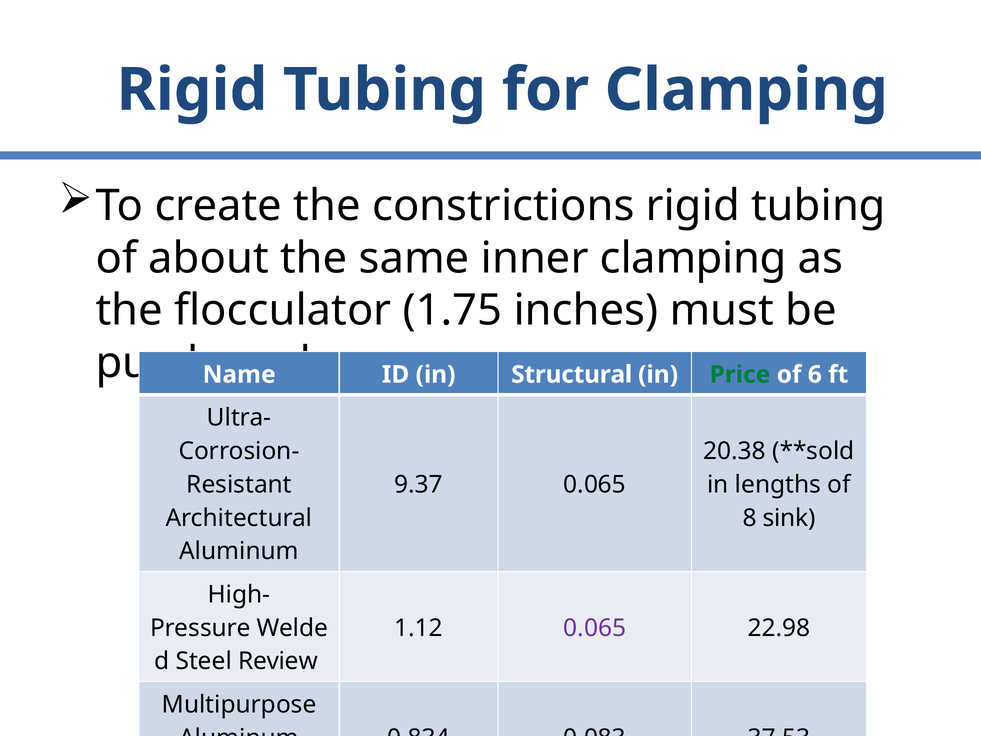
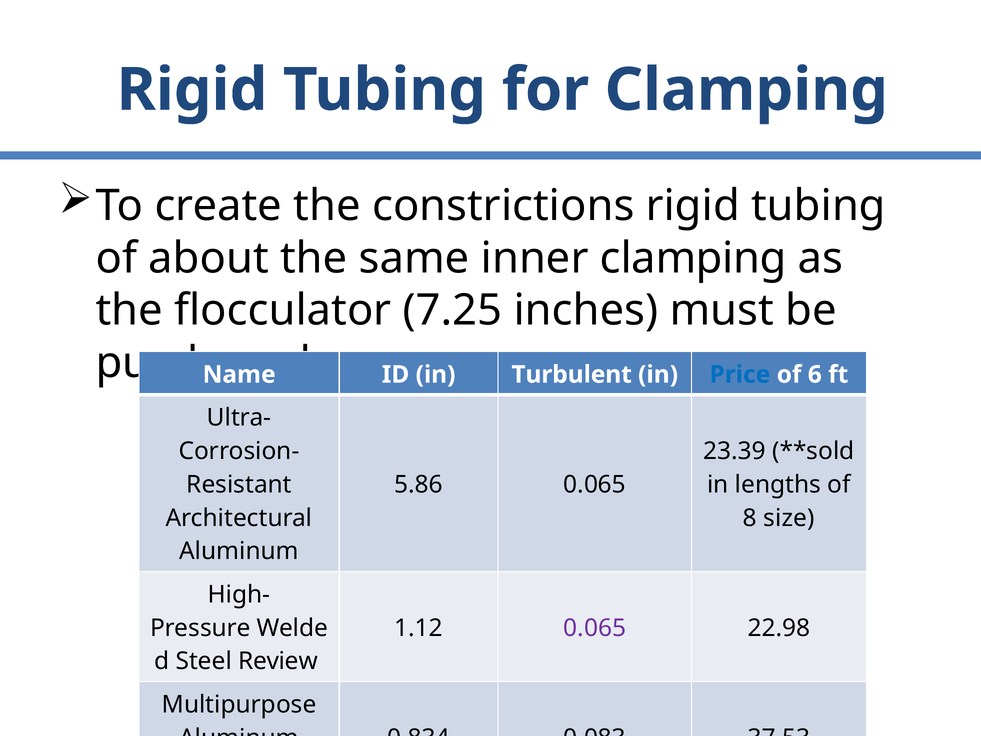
1.75: 1.75 -> 7.25 (453, 310)
Structural: Structural -> Turbulent (572, 374)
Price colour: green -> blue (740, 374)
20.38: 20.38 -> 23.39 (735, 451)
9.37: 9.37 -> 5.86 (419, 484)
sink: sink -> size (789, 518)
